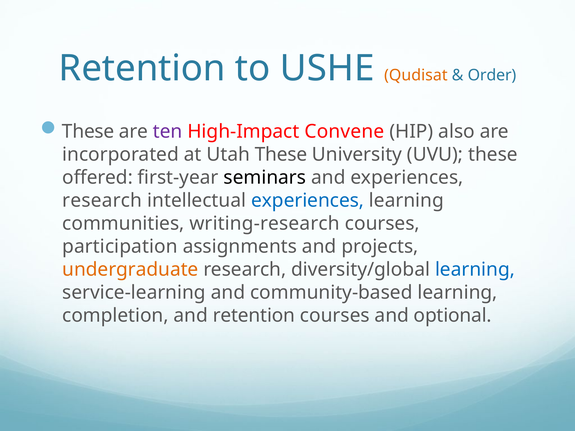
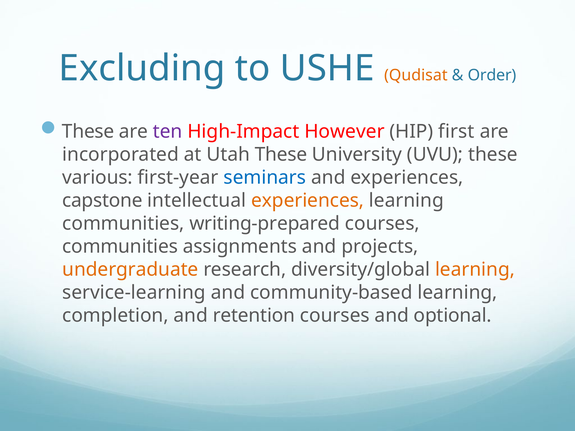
Retention: Retention -> Excluding (142, 68)
Convene: Convene -> However (345, 132)
also: also -> first (456, 132)
offered: offered -> various (98, 178)
seminars colour: black -> blue (265, 178)
research: research -> capstone (102, 201)
experiences colour: blue -> orange (308, 201)
writing-research: writing-research -> writing-prepared (265, 224)
participation: participation -> communities (120, 247)
learning colour: blue -> orange (475, 270)
